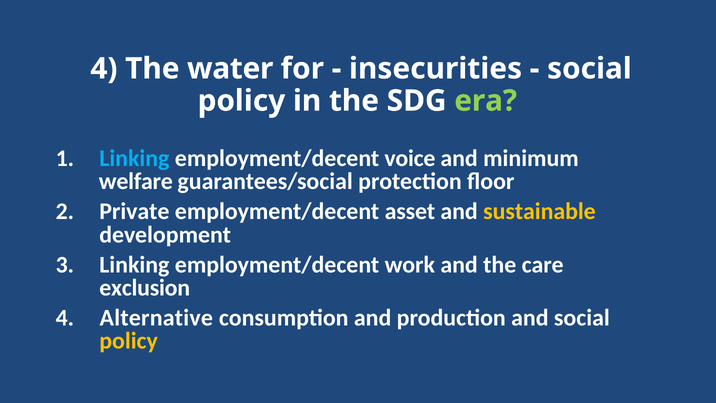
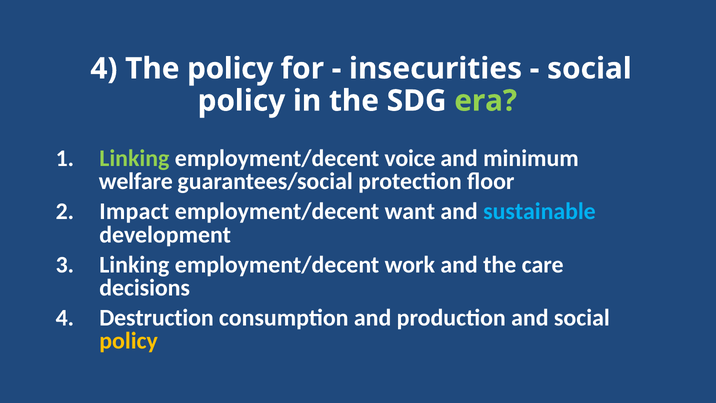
The water: water -> policy (230, 69)
Linking colour: light blue -> light green (134, 158)
Private: Private -> Impact (134, 211)
asset: asset -> want (410, 211)
sustainable colour: yellow -> light blue (539, 211)
exclusion: exclusion -> decisions (145, 288)
Alternative: Alternative -> Destruction (156, 318)
